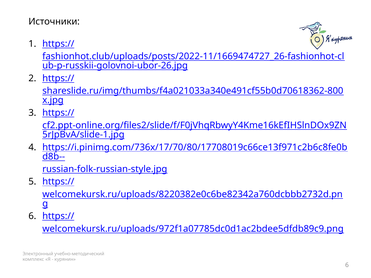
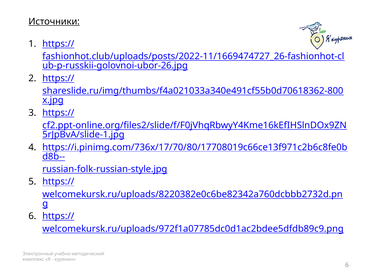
Источники underline: none -> present (54, 22)
